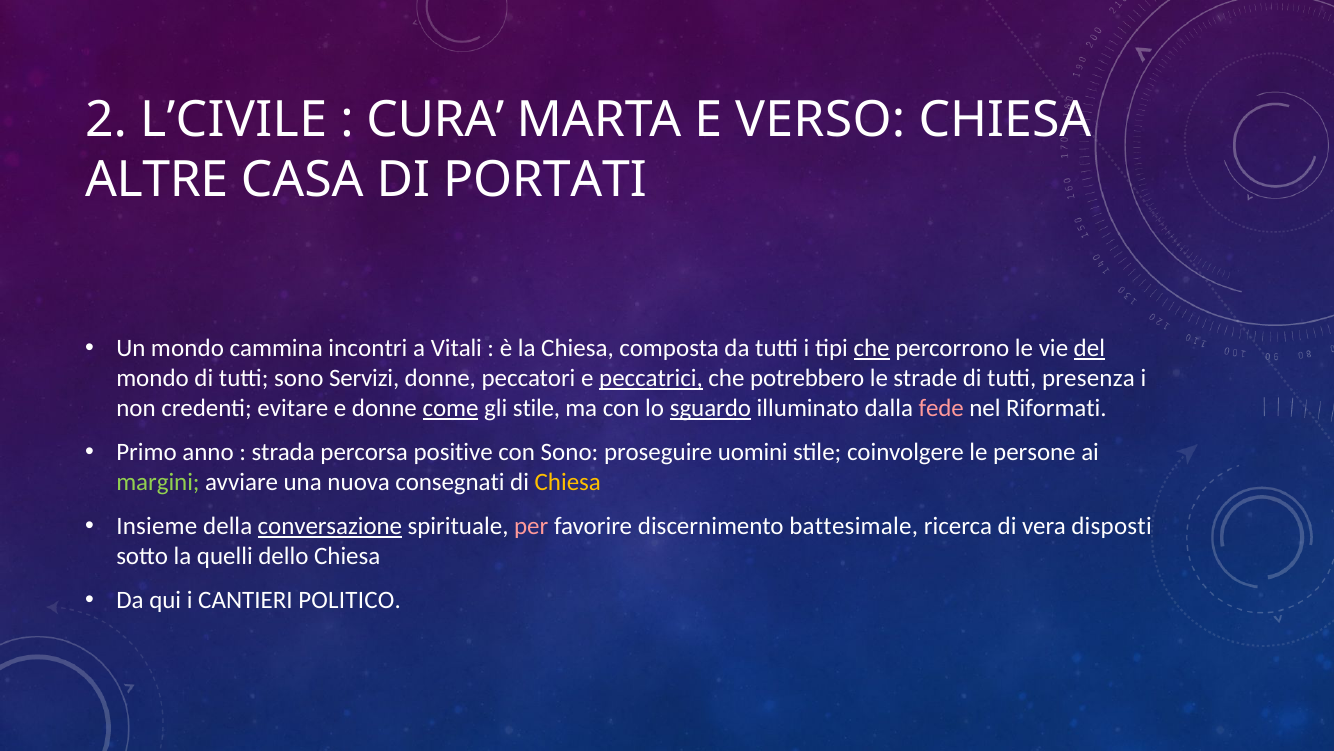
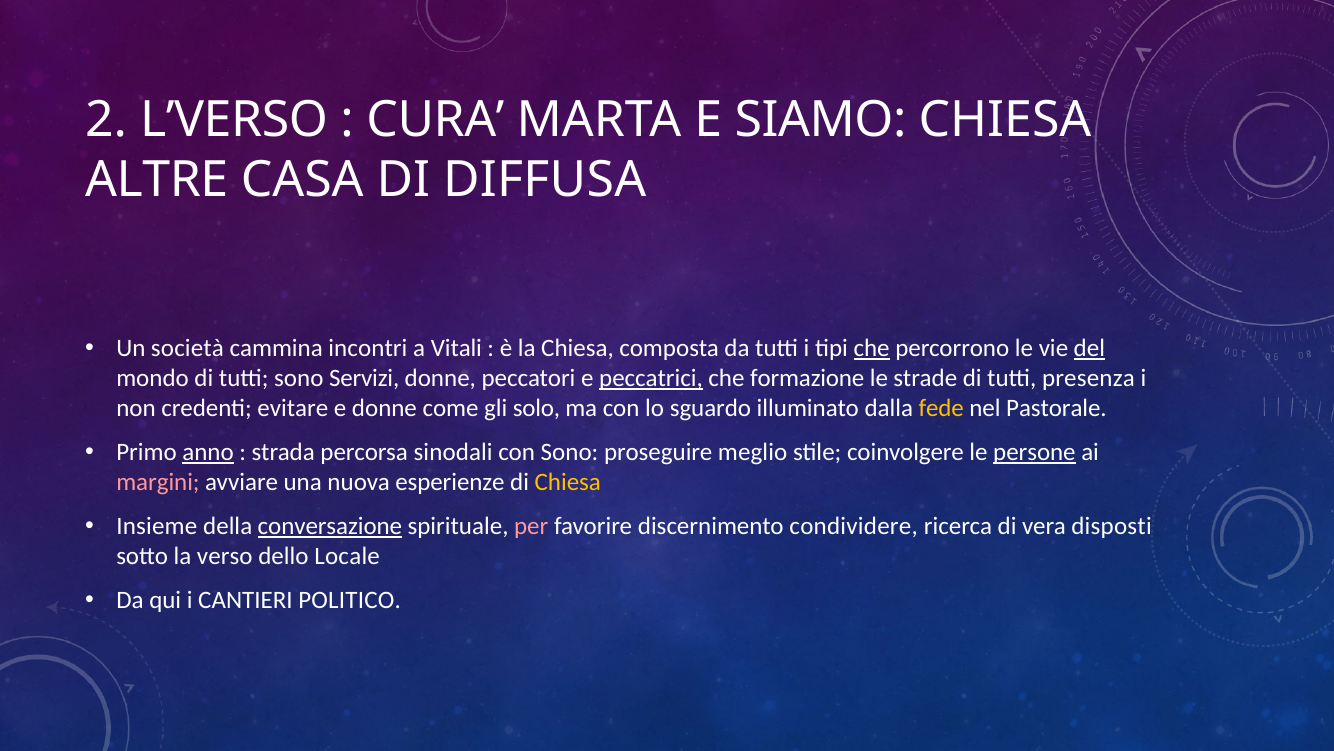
L’CIVILE: L’CIVILE -> L’VERSO (234, 120)
VERSO: VERSO -> SIAMO (821, 120)
PORTATI: PORTATI -> DIFFUSA (545, 180)
Un mondo: mondo -> società (187, 348)
potrebbero: potrebbero -> formazione (807, 378)
come underline: present -> none (451, 408)
gli stile: stile -> solo (536, 408)
sguardo underline: present -> none (710, 408)
fede colour: pink -> yellow (941, 408)
Riformati: Riformati -> Pastorale (1056, 408)
anno underline: none -> present (208, 452)
positive: positive -> sinodali (453, 452)
uomini: uomini -> meglio (753, 452)
persone underline: none -> present (1034, 452)
margini colour: light green -> pink (158, 482)
consegnati: consegnati -> esperienze (450, 482)
battesimale: battesimale -> condividere (854, 526)
quelli: quelli -> verso (225, 556)
dello Chiesa: Chiesa -> Locale (347, 556)
